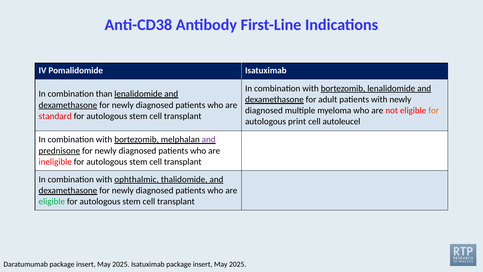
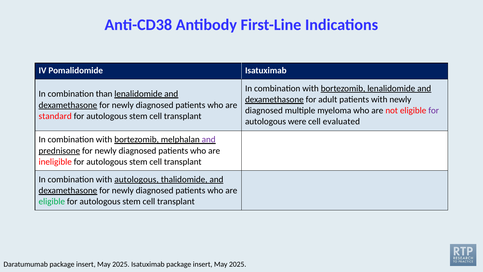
for colour: orange -> purple (434, 110)
print: print -> were (297, 121)
autoleucel: autoleucel -> evaluated (341, 121)
with ophthalmic: ophthalmic -> autologous (137, 179)
